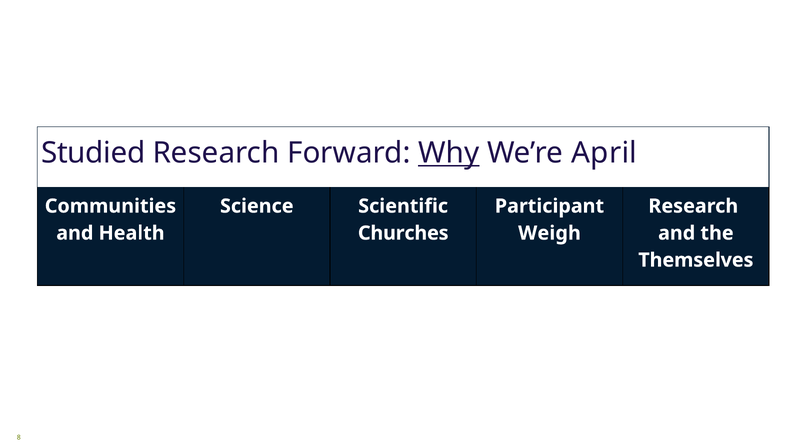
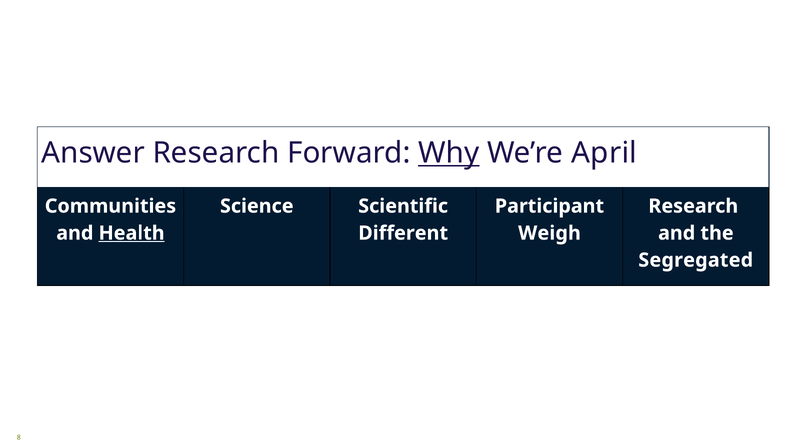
Studied: Studied -> Answer (93, 153)
Health underline: none -> present (132, 233)
Churches: Churches -> Different (403, 233)
Themselves: Themselves -> Segregated (696, 260)
